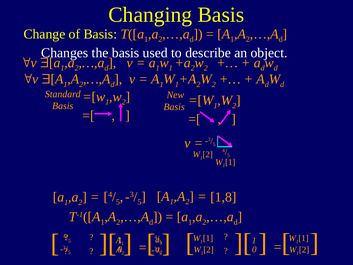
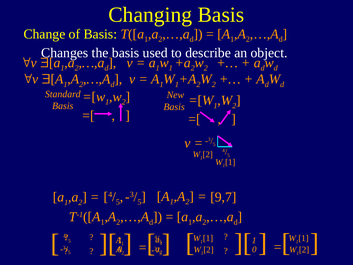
1,8: 1,8 -> 9,7 (223, 197)
